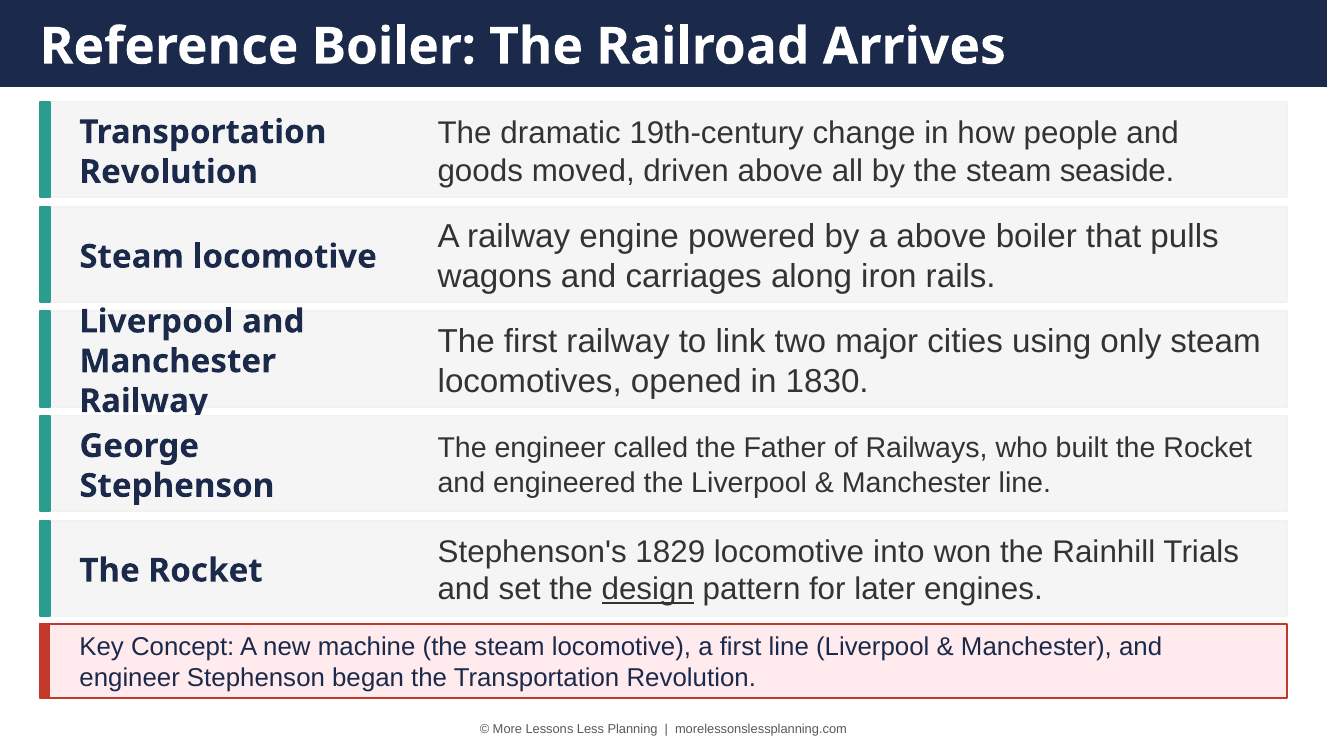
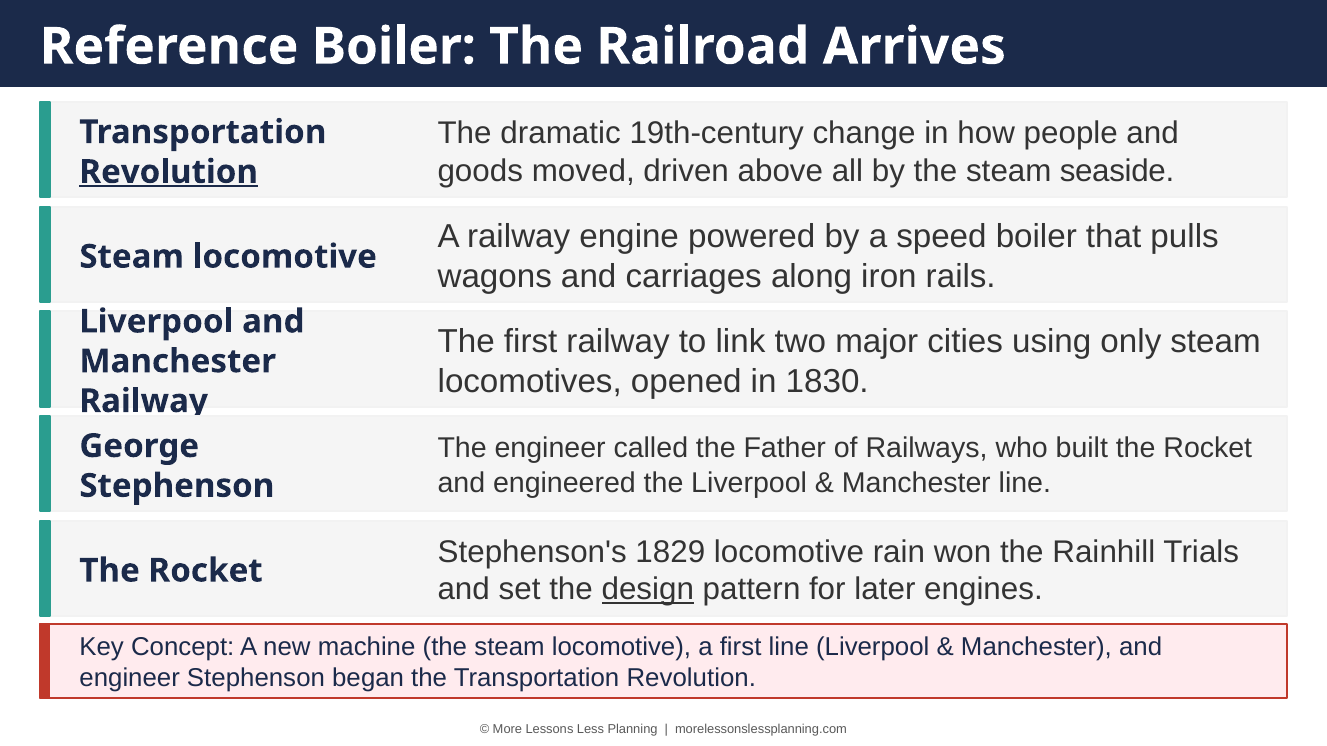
Revolution underline: none -> present (169, 172)
a above: above -> speed (941, 237)
into: into -> rain (899, 552)
